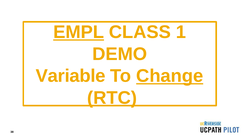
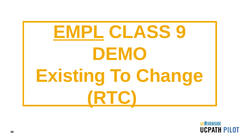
1: 1 -> 9 (181, 32)
Variable: Variable -> Existing (71, 76)
Change underline: present -> none (170, 76)
